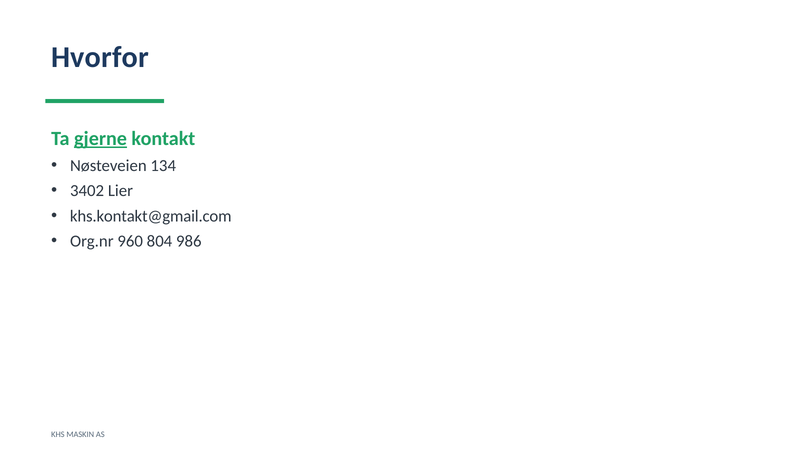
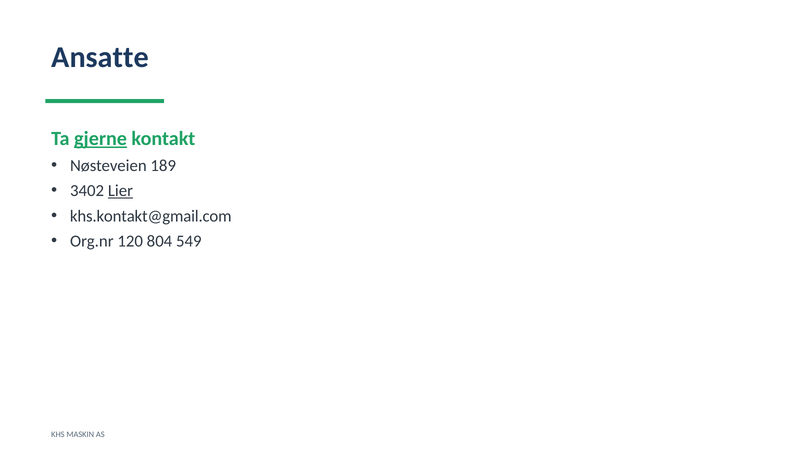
Hvorfor: Hvorfor -> Ansatte (100, 57)
134: 134 -> 189 (163, 166)
Lier underline: none -> present (120, 191)
960: 960 -> 120 (130, 241)
986: 986 -> 549 (189, 241)
